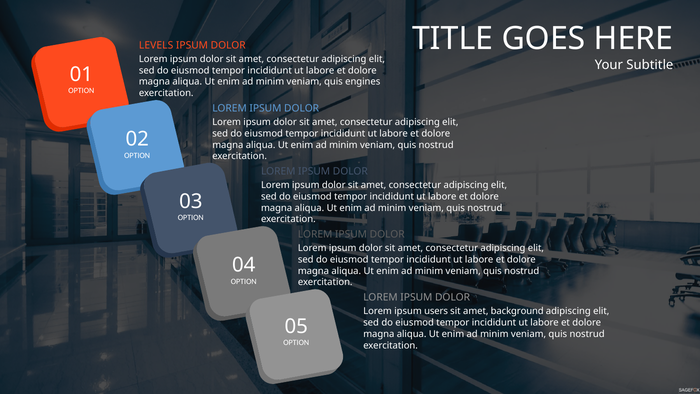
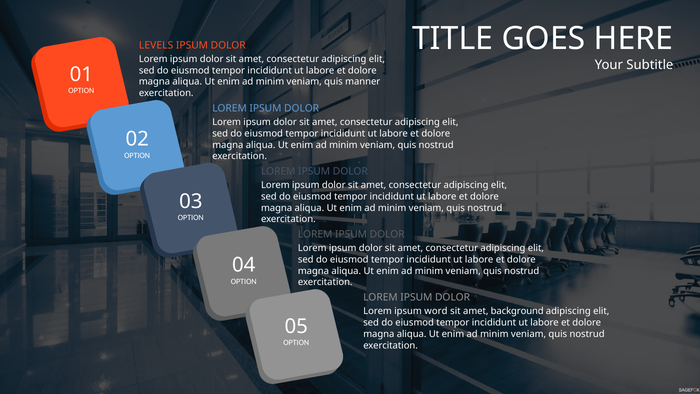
engines: engines -> manner (363, 82)
users: users -> word (436, 311)
